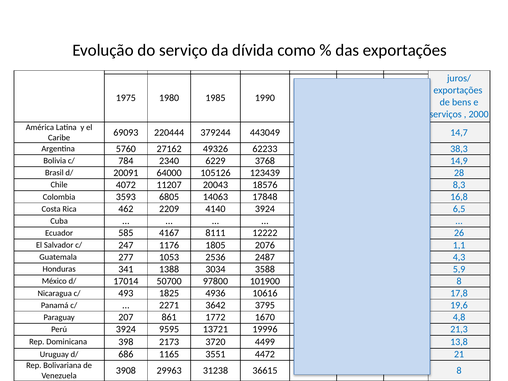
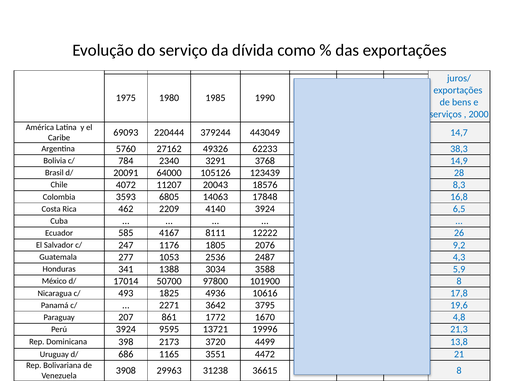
6229: 6229 -> 3291 (215, 161)
1,1: 1,1 -> 9,2 (459, 245)
